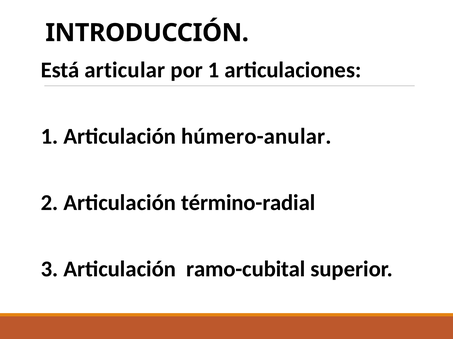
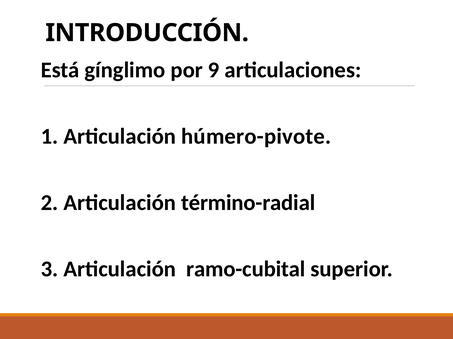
articular: articular -> gínglimo (125, 70)
por 1: 1 -> 9 (214, 70)
húmero-anular: húmero-anular -> húmero-pivote (256, 137)
